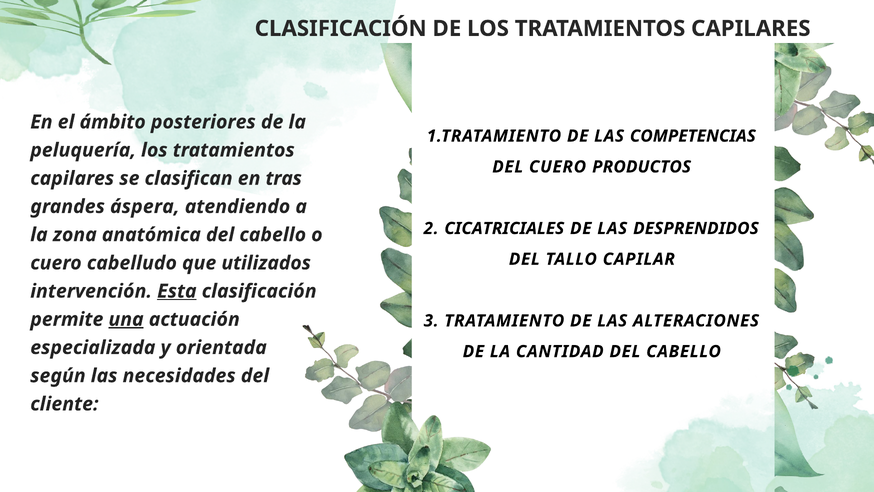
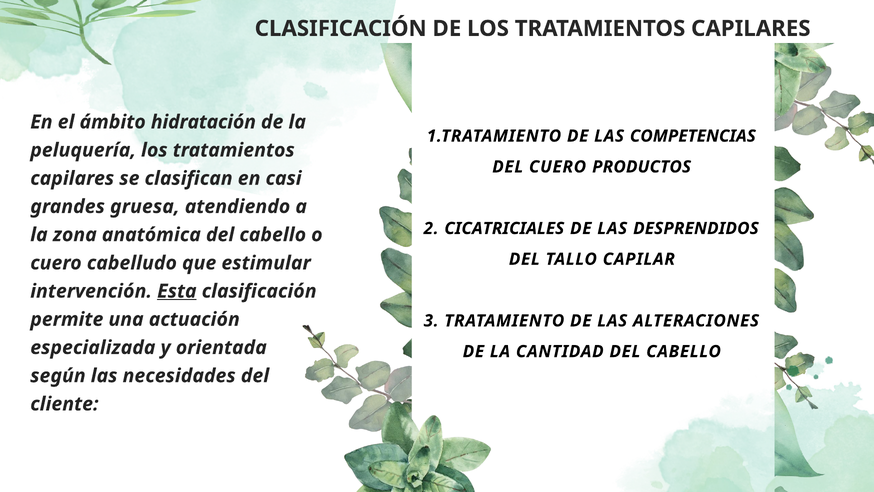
posteriores: posteriores -> hidratación (203, 122)
tras: tras -> casi (284, 178)
áspera: áspera -> gruesa (145, 206)
utilizados: utilizados -> estimular (266, 263)
una underline: present -> none (126, 319)
